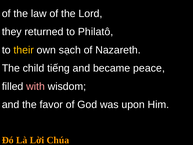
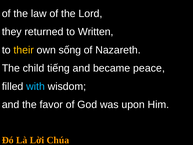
Philatô: Philatô -> Written (96, 32)
sạch: sạch -> sống (70, 50)
with colour: pink -> light blue (36, 86)
